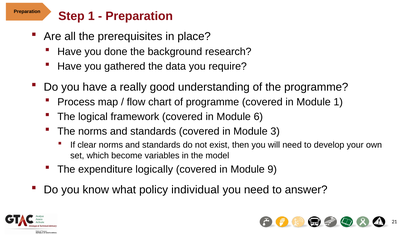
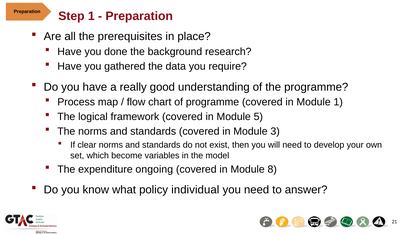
6: 6 -> 5 (258, 117)
logically: logically -> ongoing (154, 169)
9: 9 -> 8 (272, 169)
